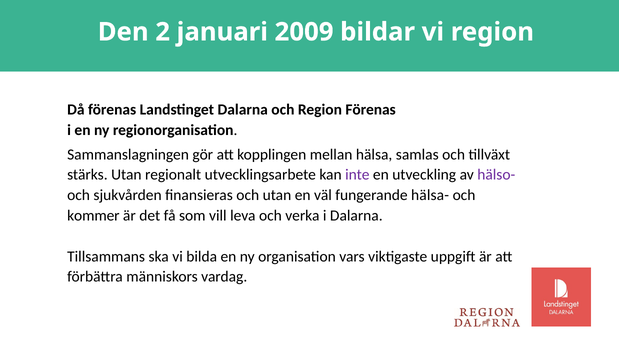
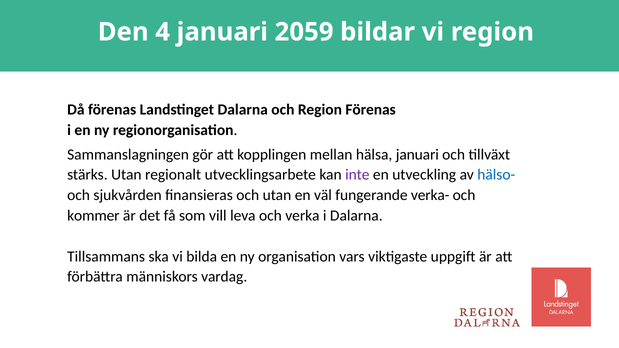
2: 2 -> 4 (163, 32)
2009: 2009 -> 2059 (304, 32)
hälsa samlas: samlas -> januari (417, 155)
hälso- colour: purple -> blue (496, 175)
hälsa-: hälsa- -> verka- (430, 195)
